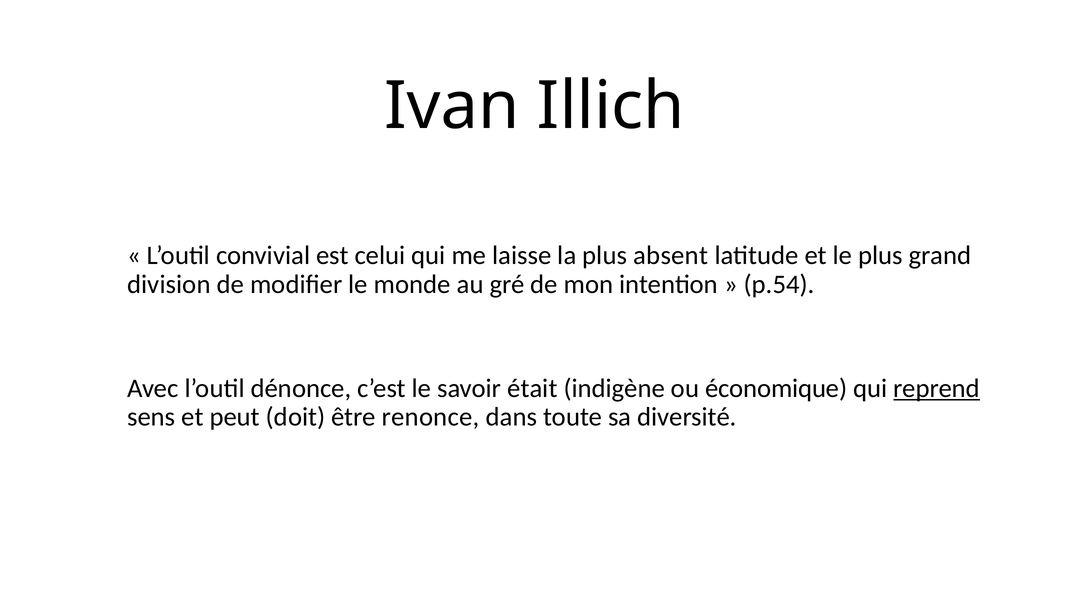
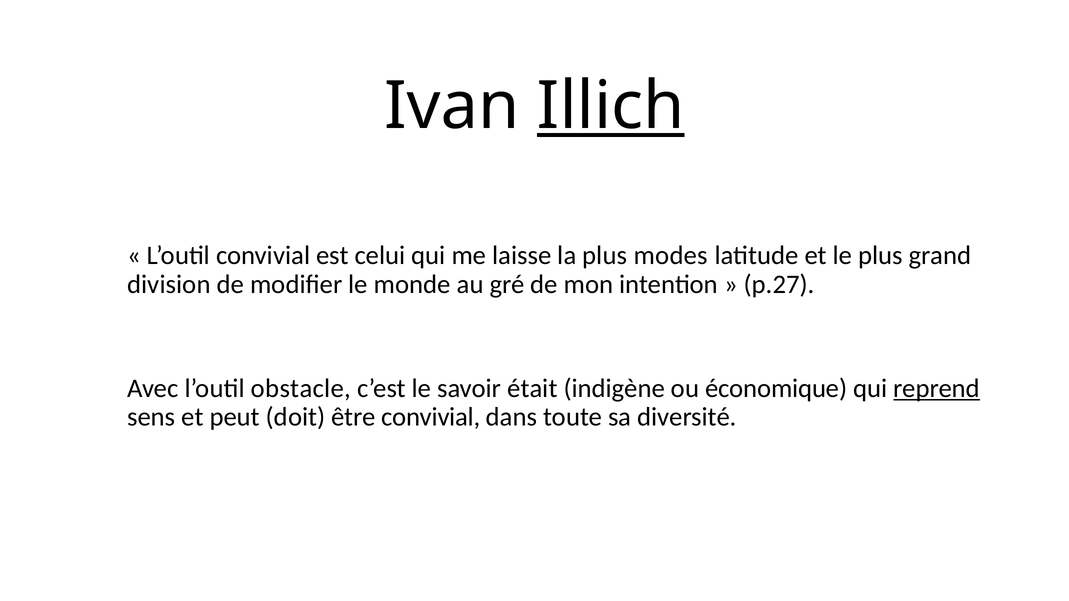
Illich underline: none -> present (611, 106)
absent: absent -> modes (671, 256)
p.54: p.54 -> p.27 (779, 284)
dénonce: dénonce -> obstacle (301, 389)
être renonce: renonce -> convivial (431, 417)
